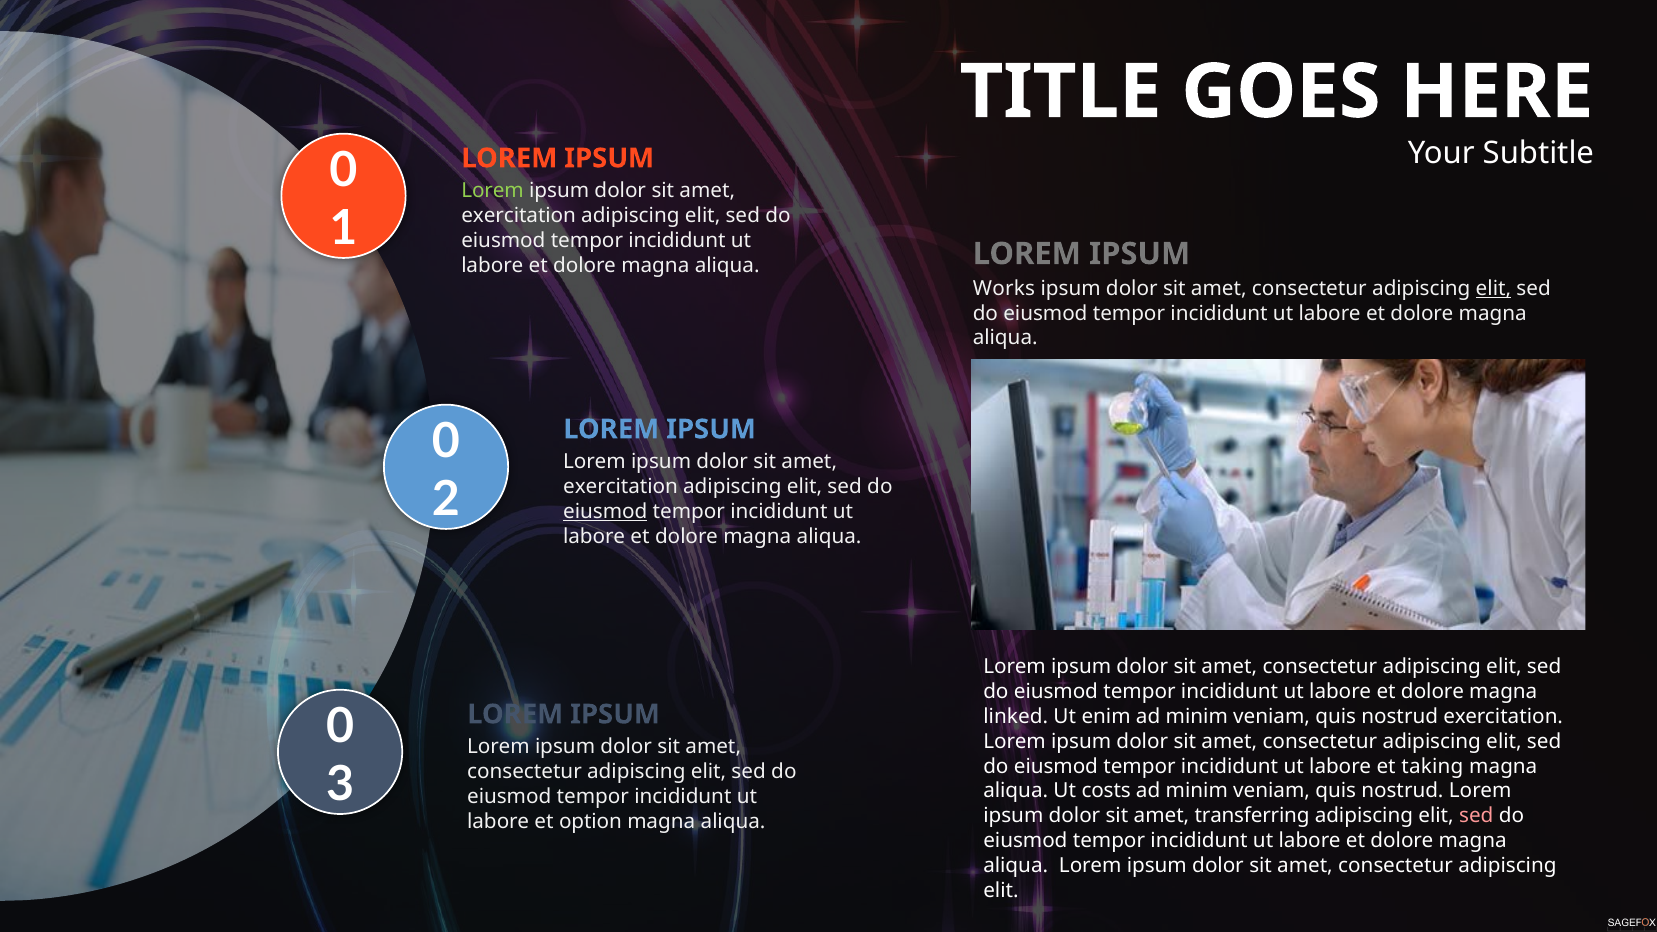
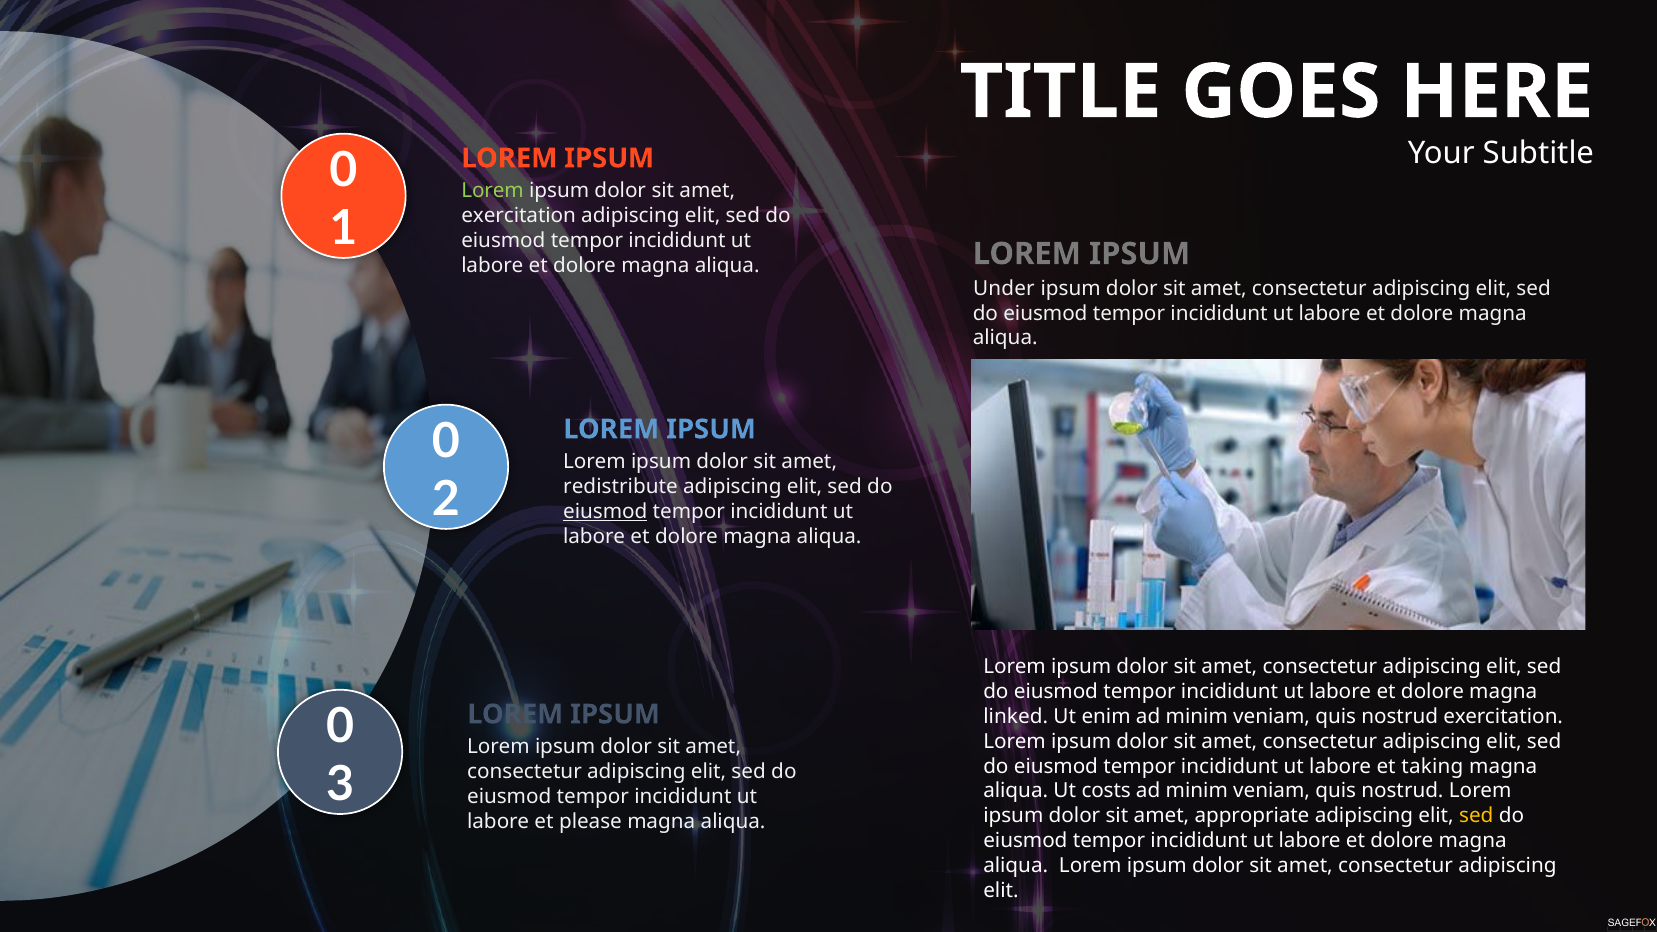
Works: Works -> Under (1004, 288)
elit underline: present -> none (1493, 288)
exercitation: exercitation -> redistribute (621, 487)
transferring: transferring -> appropriate (1252, 816)
sed colour: pink -> yellow (1476, 816)
option: option -> please (590, 822)
